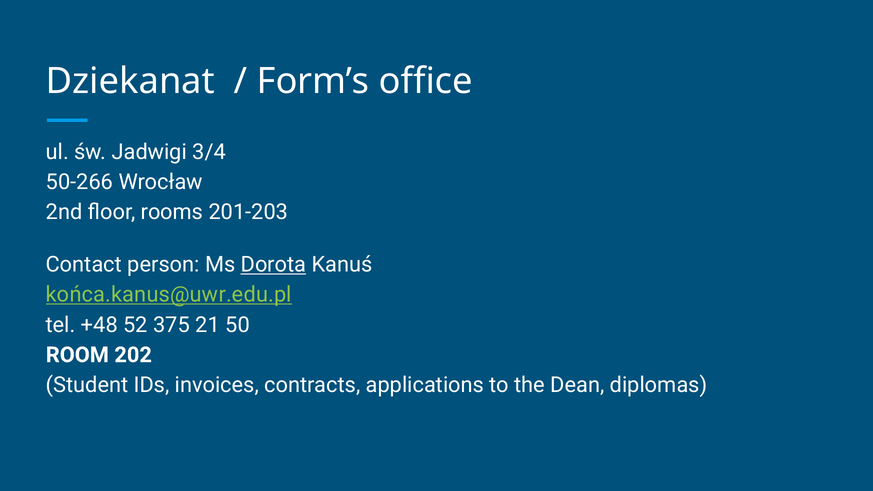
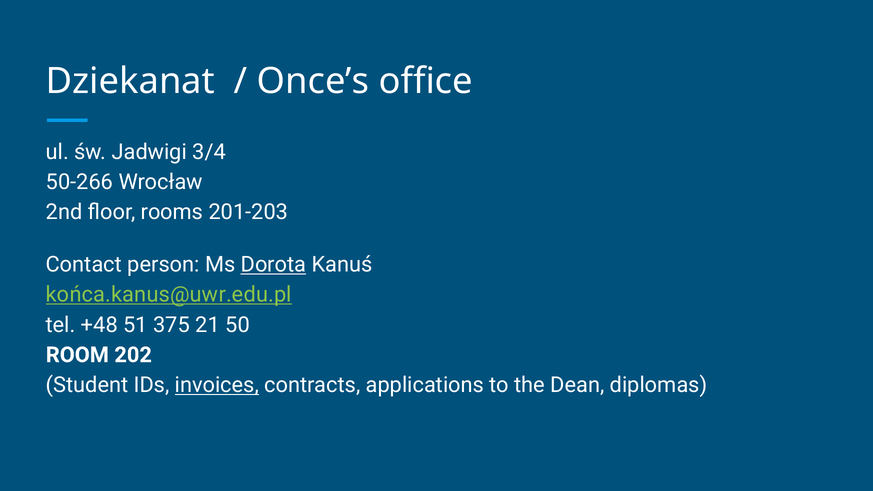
Form’s: Form’s -> Once’s (313, 81)
52: 52 -> 51 (135, 325)
invoices underline: none -> present (217, 385)
